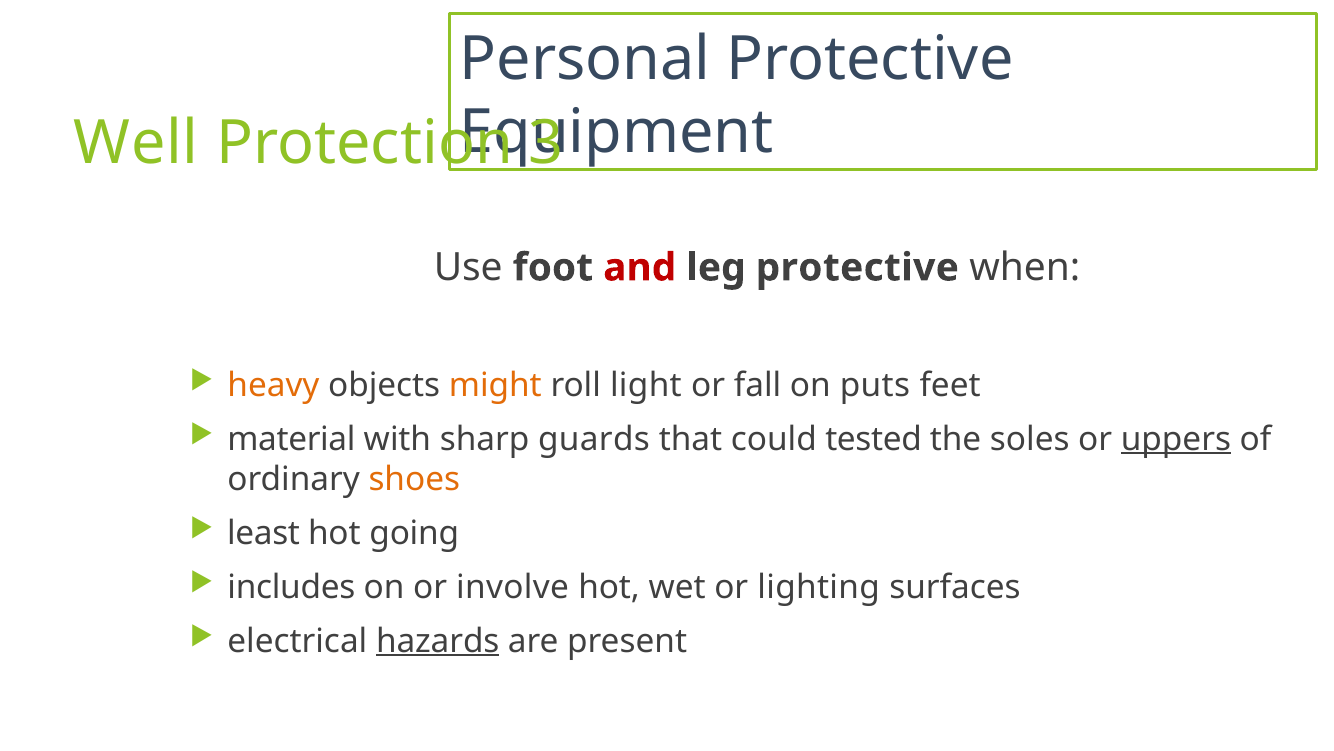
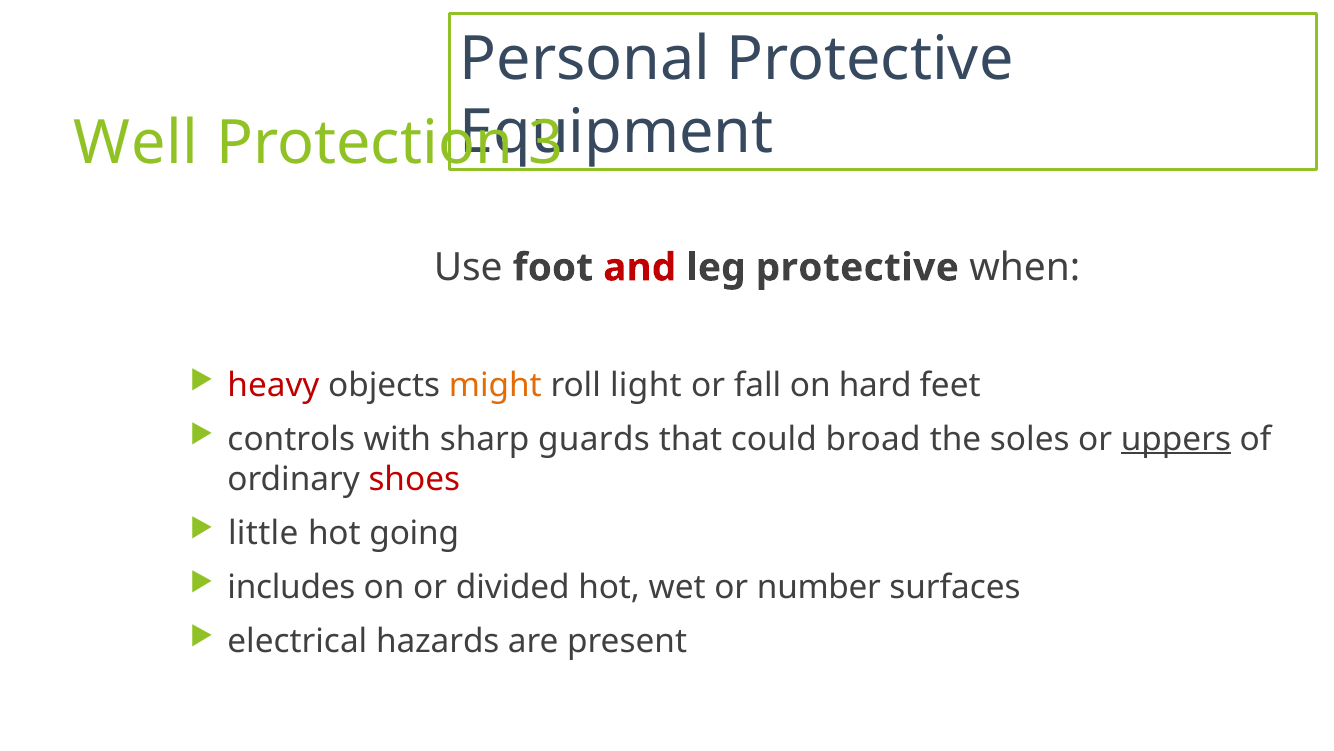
heavy colour: orange -> red (273, 385)
puts: puts -> hard (875, 385)
material: material -> controls (291, 439)
tested: tested -> broad (873, 439)
shoes colour: orange -> red (414, 479)
least: least -> little (263, 533)
involve: involve -> divided (513, 587)
lighting: lighting -> number (819, 587)
hazards underline: present -> none (438, 640)
